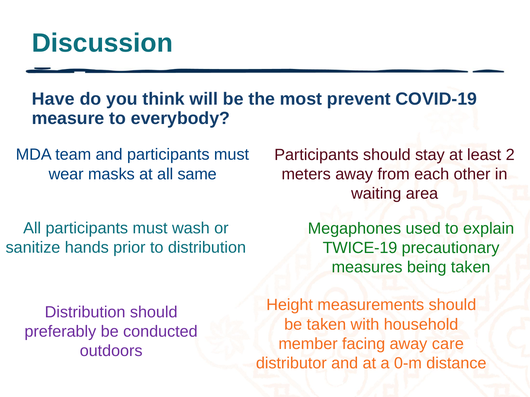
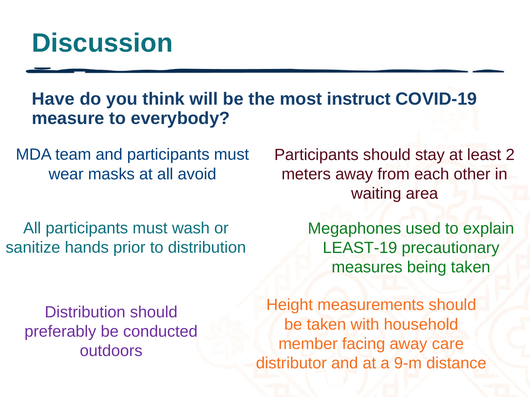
prevent: prevent -> instruct (359, 99)
same: same -> avoid (197, 174)
TWICE-19: TWICE-19 -> LEAST-19 (360, 248)
0-m: 0-m -> 9-m (408, 364)
